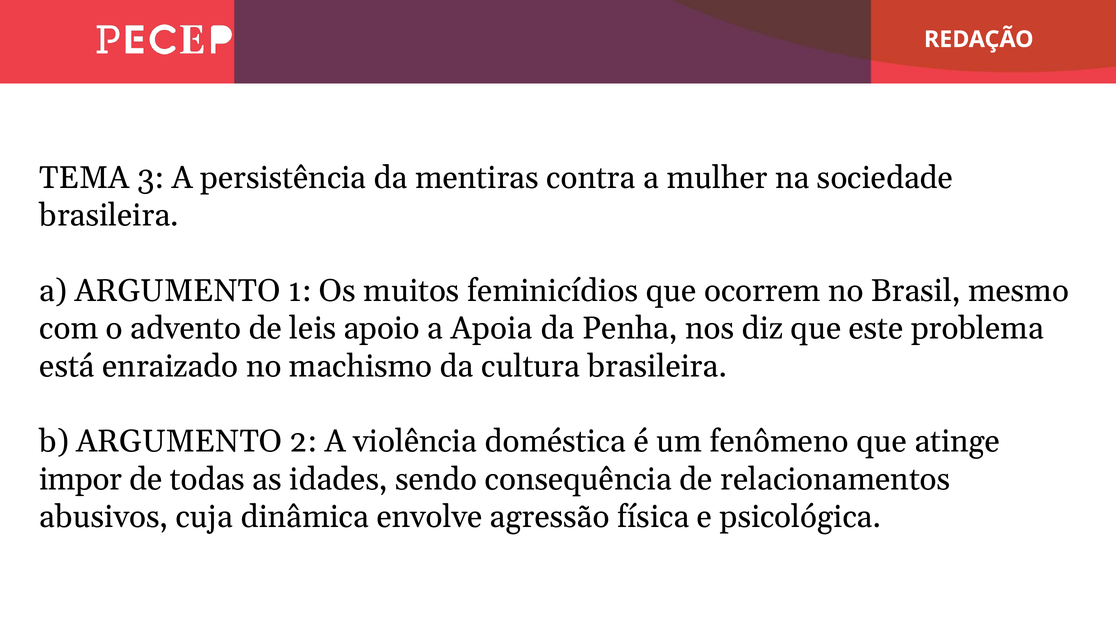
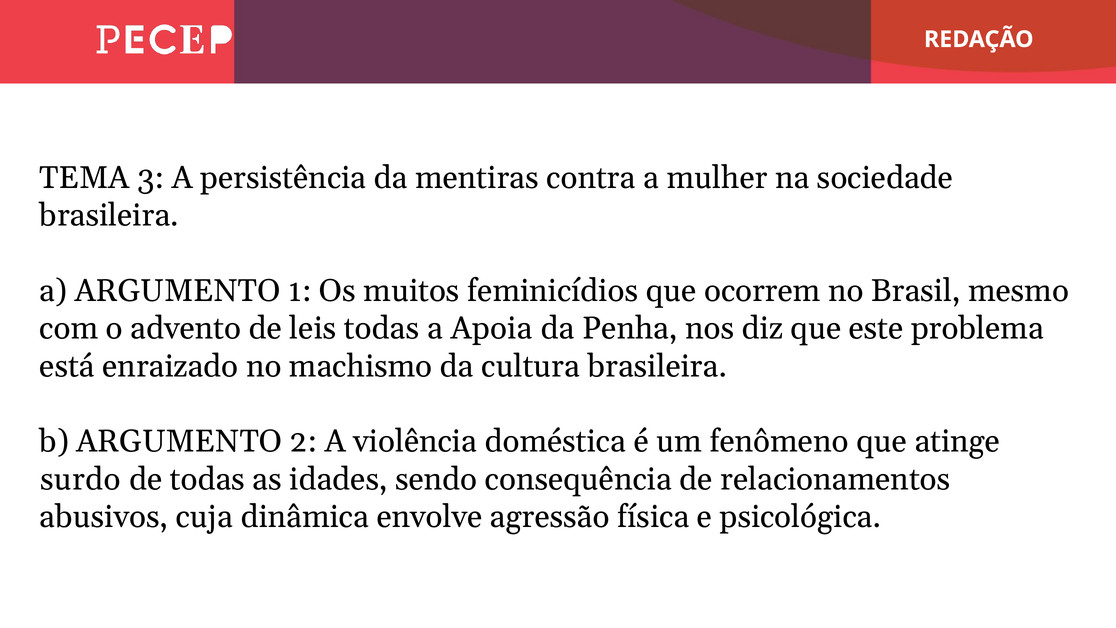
leis apoio: apoio -> todas (382, 328)
impor: impor -> surdo (80, 479)
